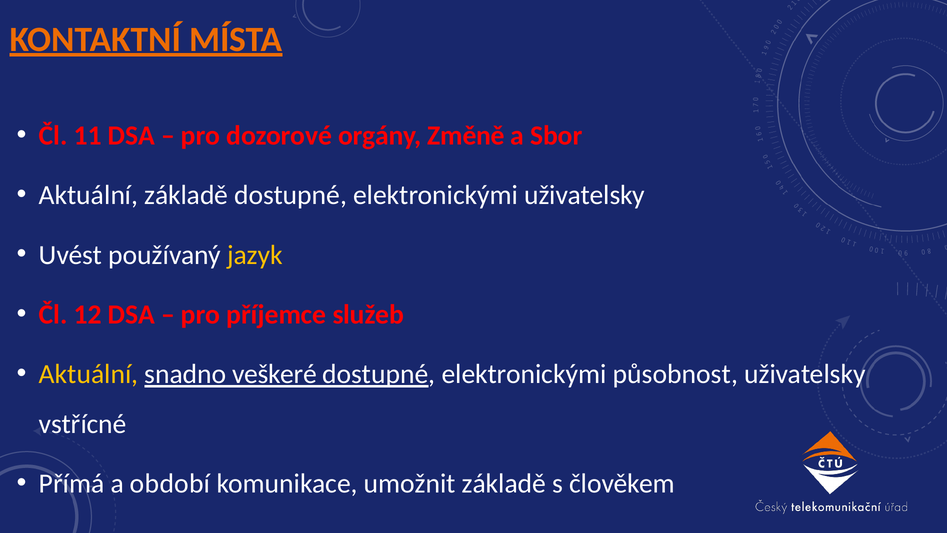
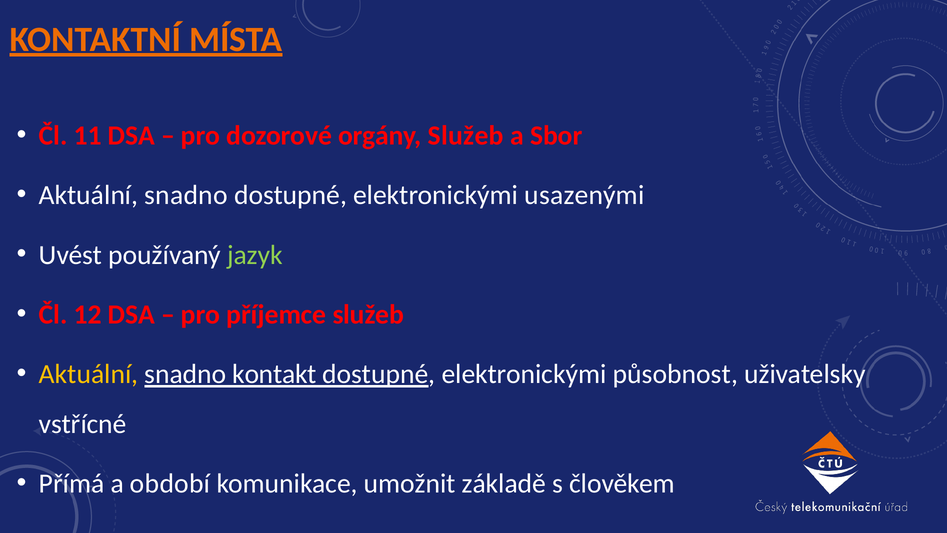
orgány Změně: Změně -> Služeb (466, 136)
základě: základě -> snadno (186, 195)
elektronickými uživatelsky: uživatelsky -> usazenými (584, 195)
jazyk colour: yellow -> light green (255, 255)
veškeré: veškeré -> kontakt (274, 374)
